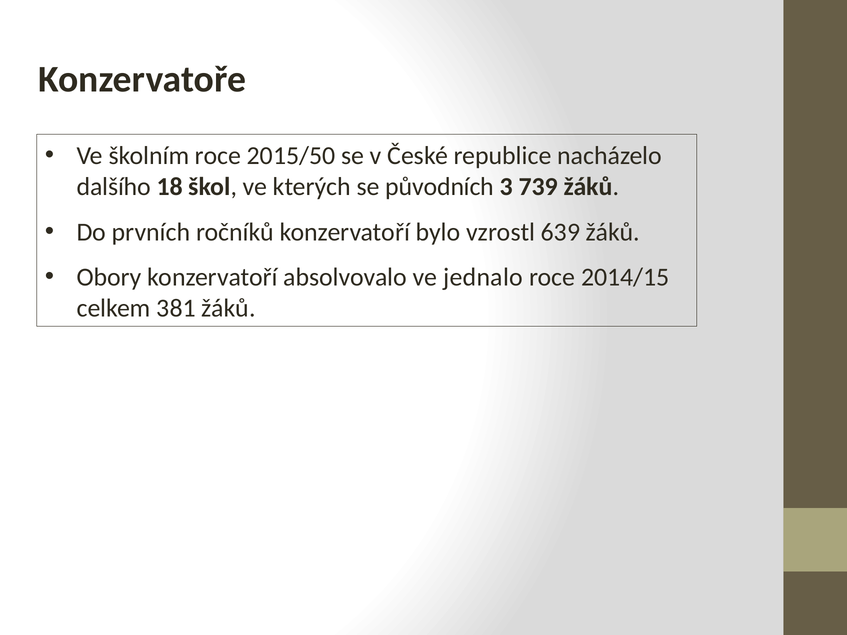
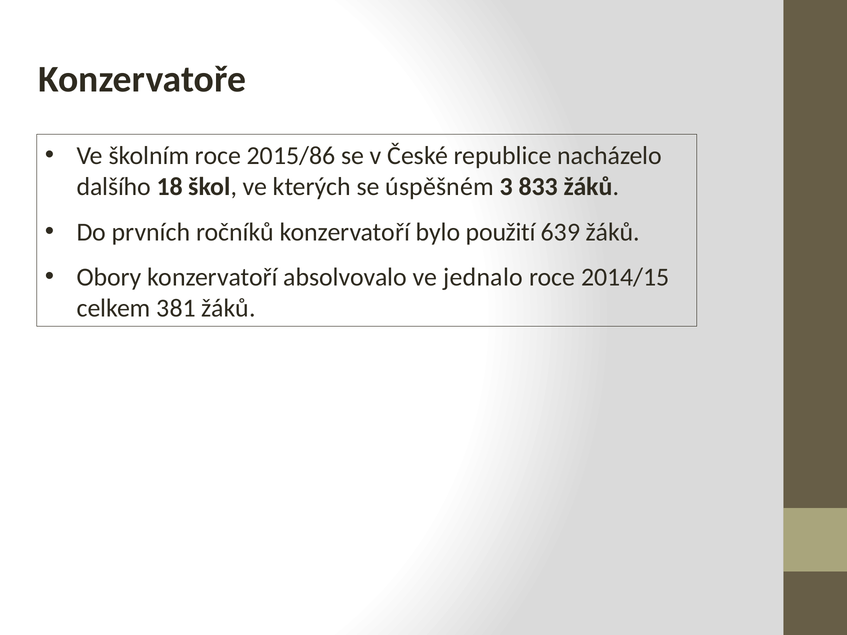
2015/50: 2015/50 -> 2015/86 (291, 156)
původních: původních -> úspěšném (440, 187)
739: 739 -> 833 (538, 187)
vzrostl: vzrostl -> použití (501, 232)
